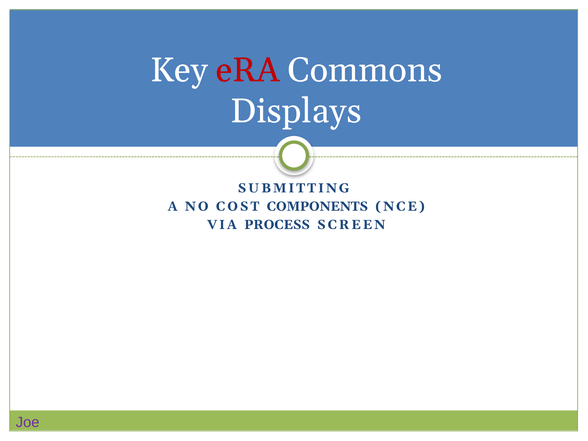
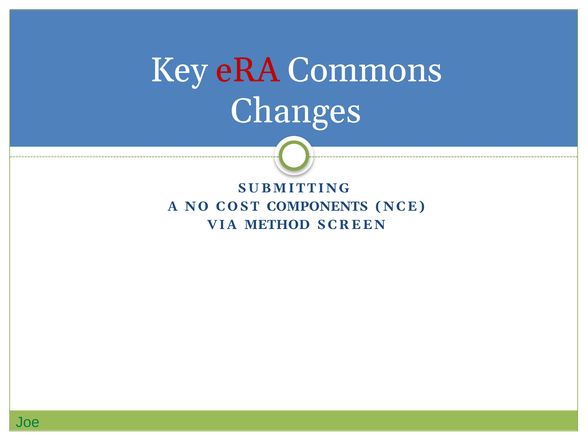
Displays: Displays -> Changes (296, 111)
PROCESS: PROCESS -> METHOD (277, 225)
Joe colour: purple -> green (28, 422)
